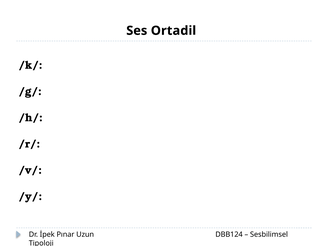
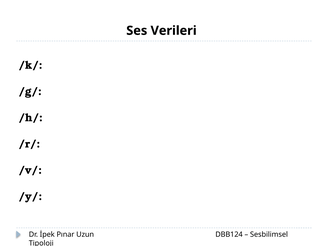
Ortadil: Ortadil -> Verileri (174, 31)
